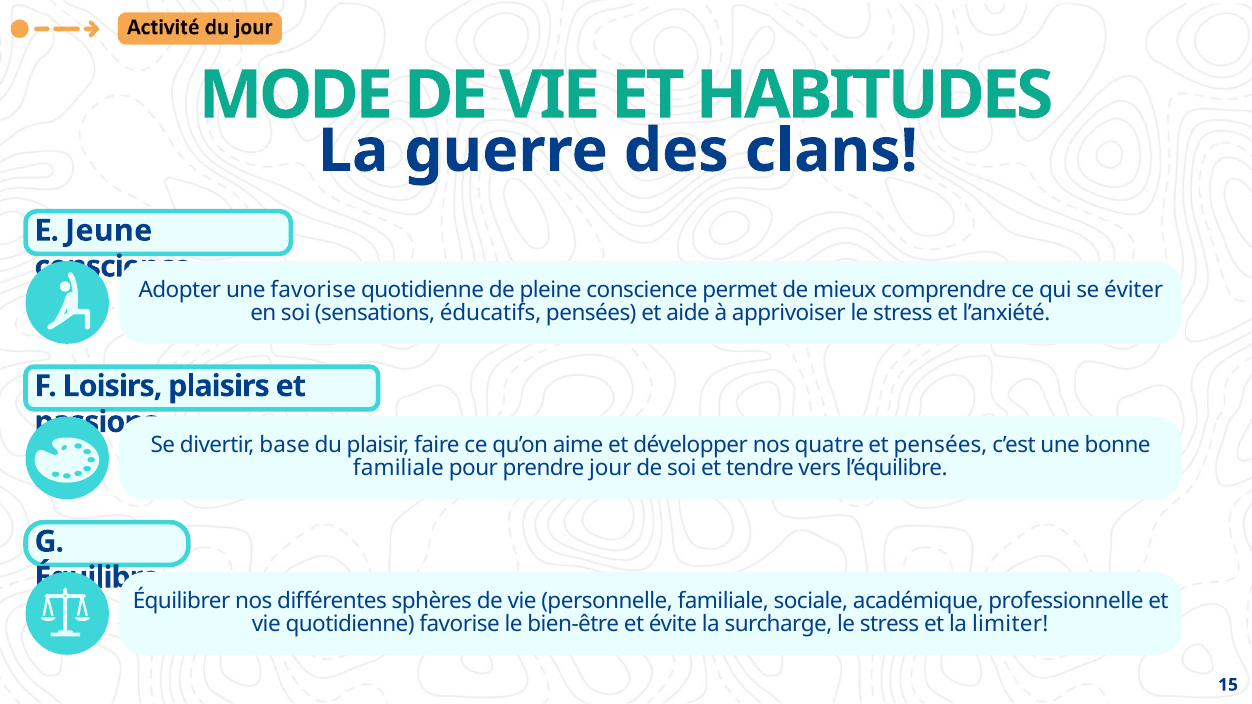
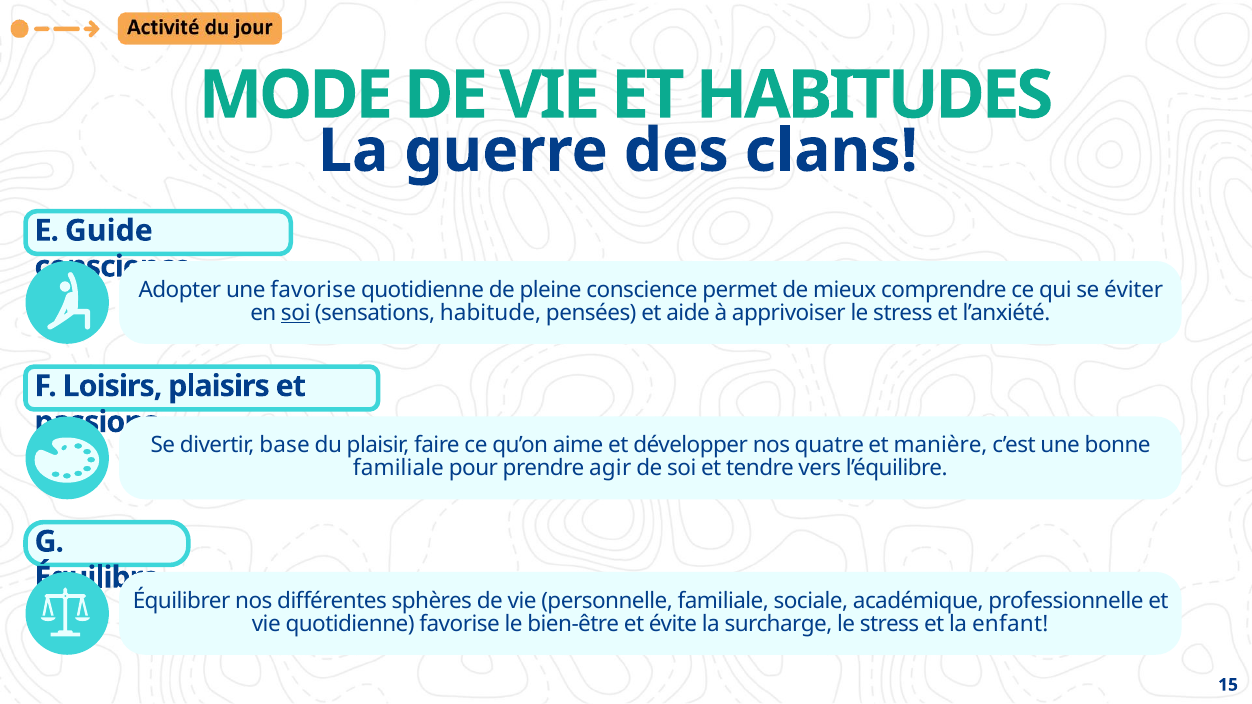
Jeune: Jeune -> Guide (109, 231)
soi underline: none -> present (296, 313)
éducatifs: éducatifs -> habitude (491, 313)
et pensées: pensées -> manière (941, 445)
jour: jour -> agir (610, 468)
limiter: limiter -> enfant (1010, 624)
